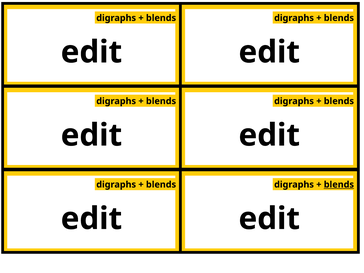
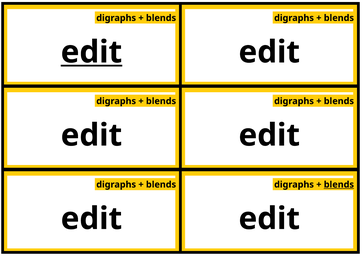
edit underline: none -> present (91, 52)
